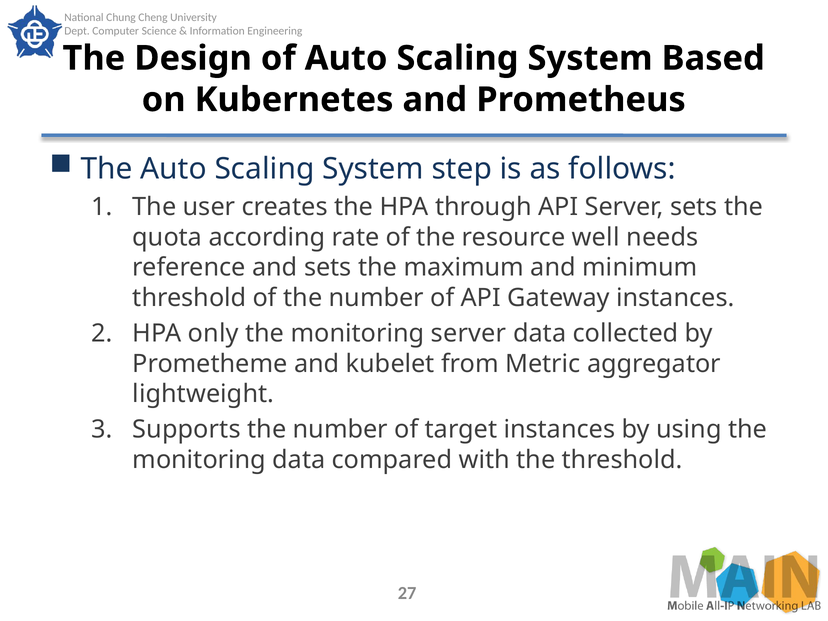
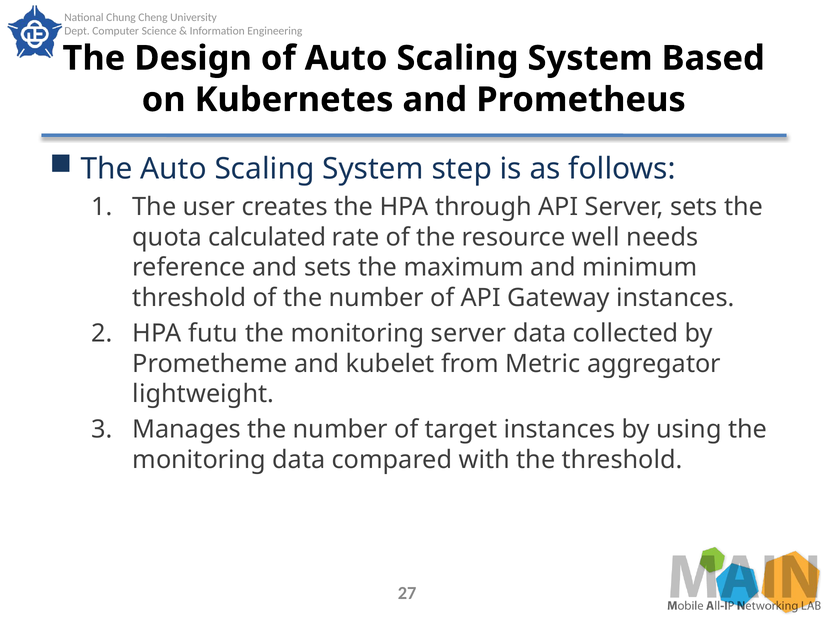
according: according -> calculated (267, 237)
only: only -> futu (213, 333)
Supports: Supports -> Manages (187, 429)
